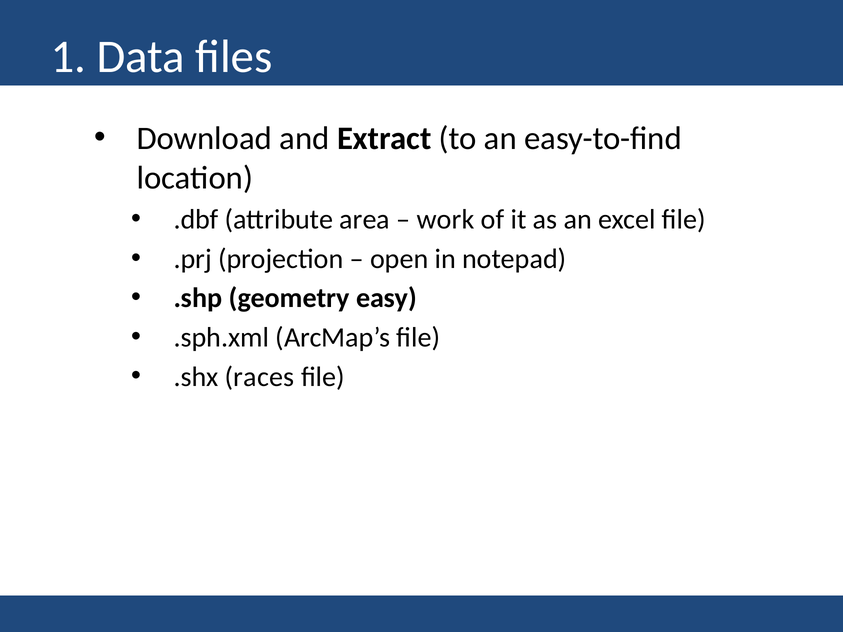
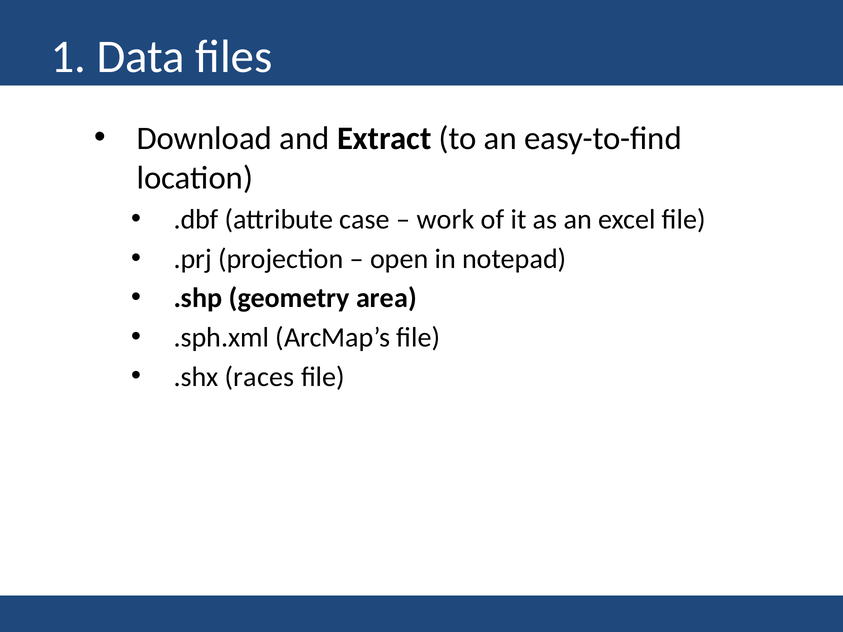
area: area -> case (365, 220)
easy: easy -> area (386, 298)
